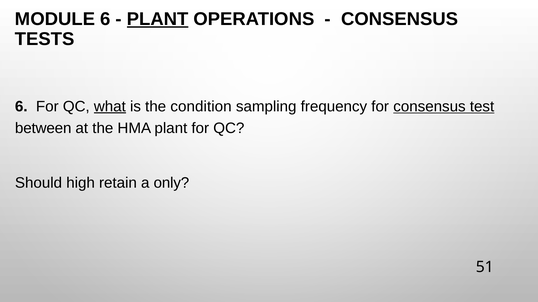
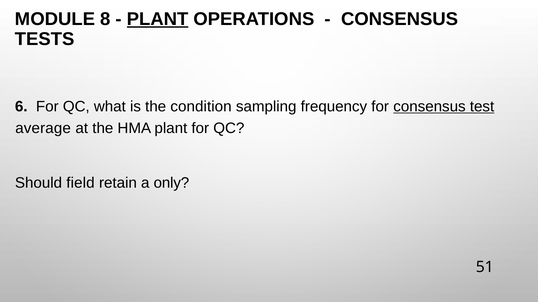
MODULE 6: 6 -> 8 (105, 19)
what underline: present -> none (110, 107)
between: between -> average (43, 128)
high: high -> field (80, 183)
